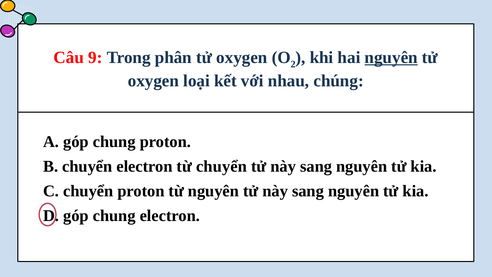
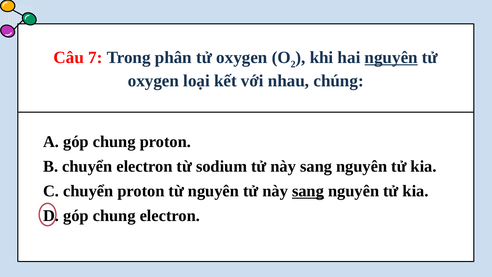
9: 9 -> 7 (95, 58)
từ chuyển: chuyển -> sodium (222, 166)
sang underline: none -> present (308, 191)
